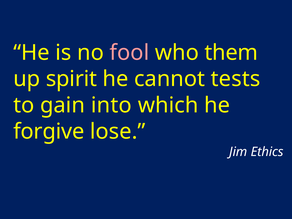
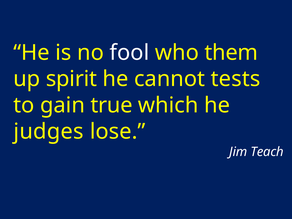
fool colour: pink -> white (129, 53)
into: into -> true (112, 105)
forgive: forgive -> judges (49, 131)
Ethics: Ethics -> Teach (267, 152)
